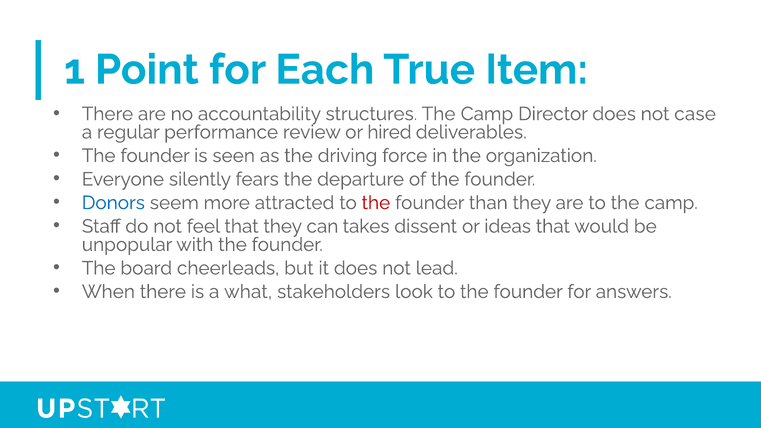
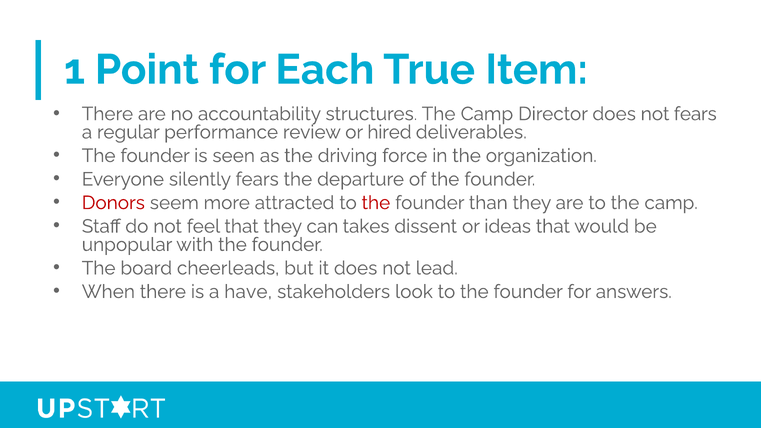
not case: case -> fears (695, 114)
Donors colour: blue -> red (113, 203)
what: what -> have (248, 292)
